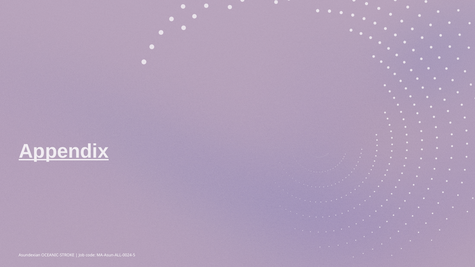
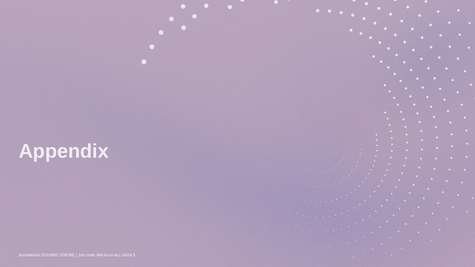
Appendix underline: present -> none (64, 151)
